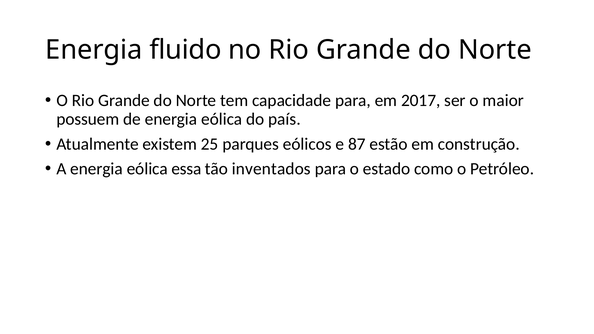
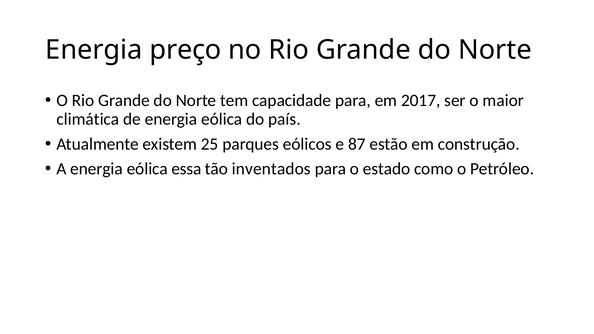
fluido: fluido -> preço (186, 50)
possuem: possuem -> climática (88, 119)
